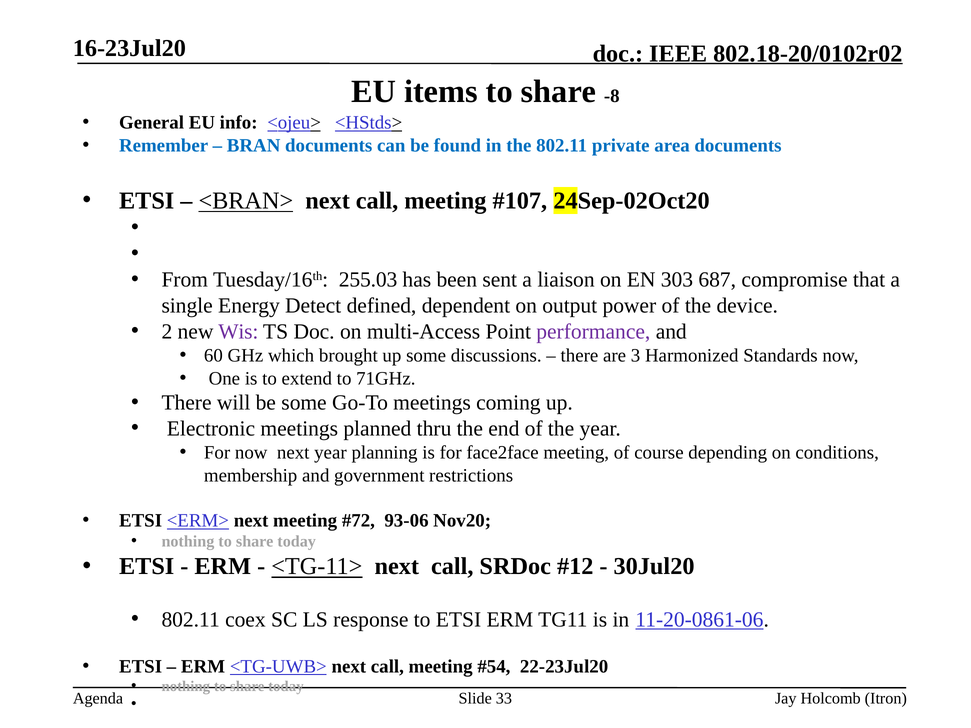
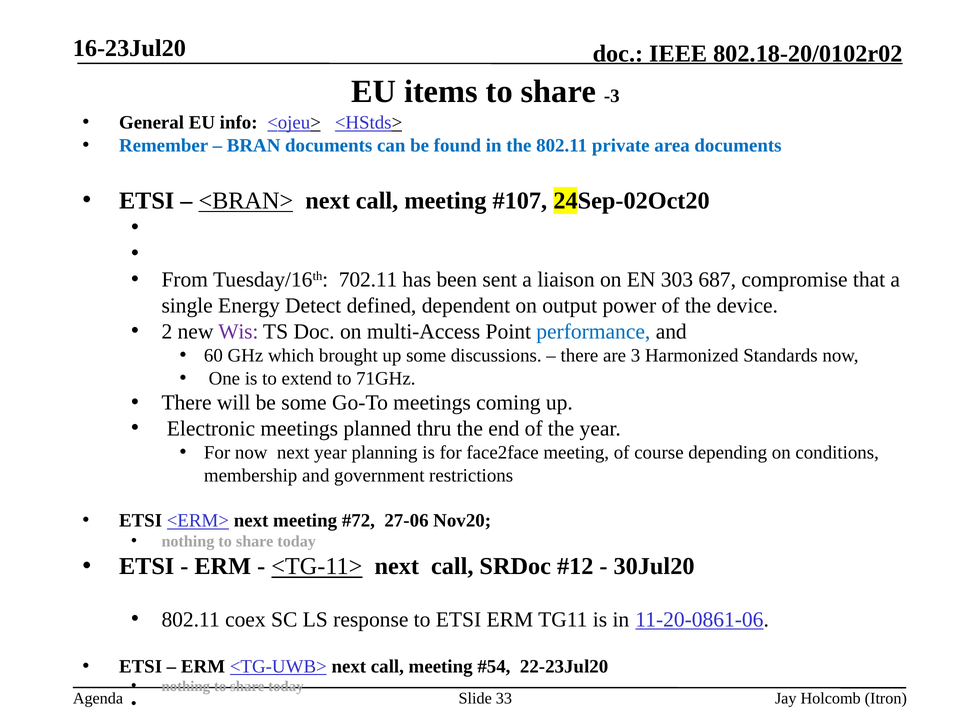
-8: -8 -> -3 (612, 96)
255.03: 255.03 -> 702.11 (368, 280)
performance colour: purple -> blue (593, 332)
93-06: 93-06 -> 27-06 (406, 521)
